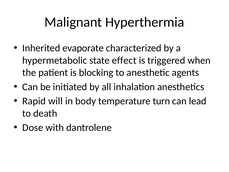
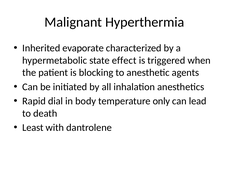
will: will -> dial (56, 101)
turn: turn -> only (161, 101)
Dose: Dose -> Least (33, 127)
